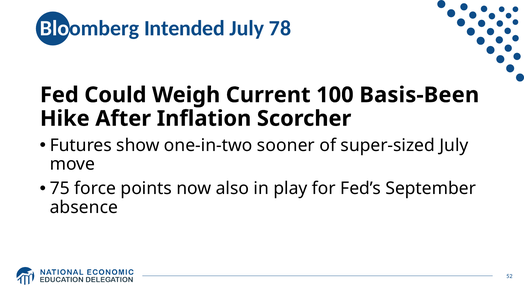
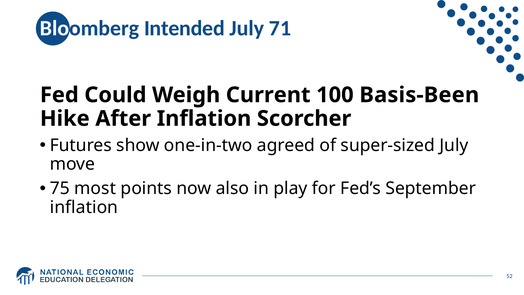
78: 78 -> 71 (280, 28)
sooner: sooner -> agreed (286, 145)
force: force -> most (95, 188)
absence: absence -> inflation (84, 207)
